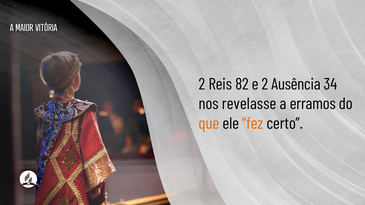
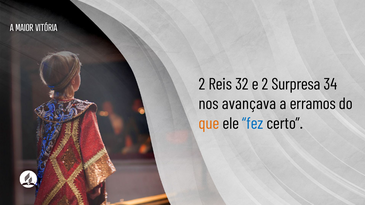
82: 82 -> 32 (242, 84)
Ausência: Ausência -> Surpresa (296, 84)
revelasse: revelasse -> avançava (249, 104)
fez colour: orange -> blue (253, 124)
